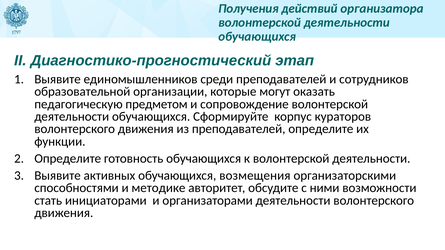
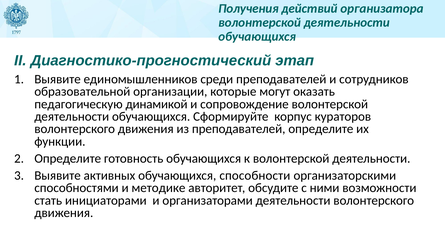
предметом: предметом -> динамикой (157, 104)
возмещения: возмещения -> способности (255, 176)
